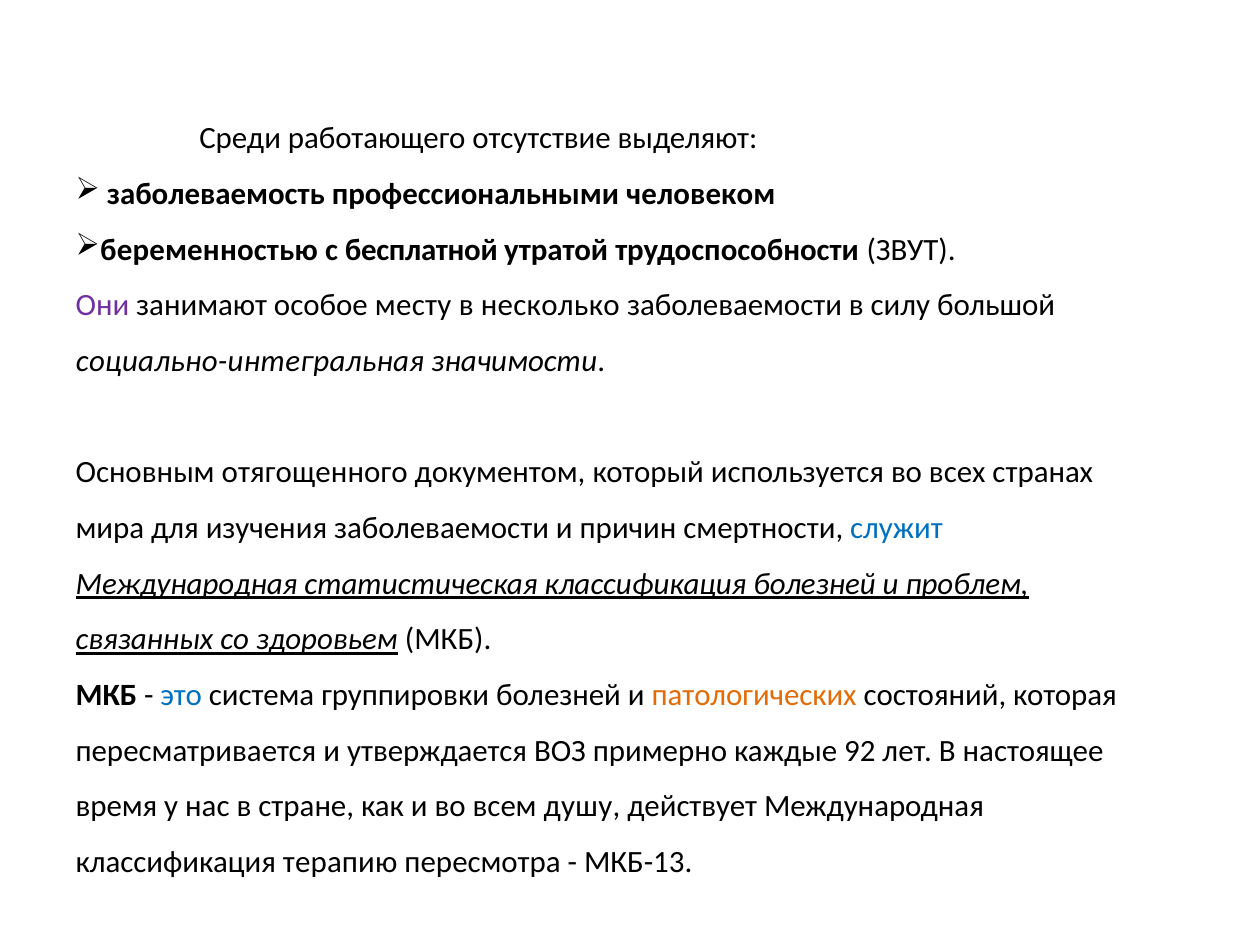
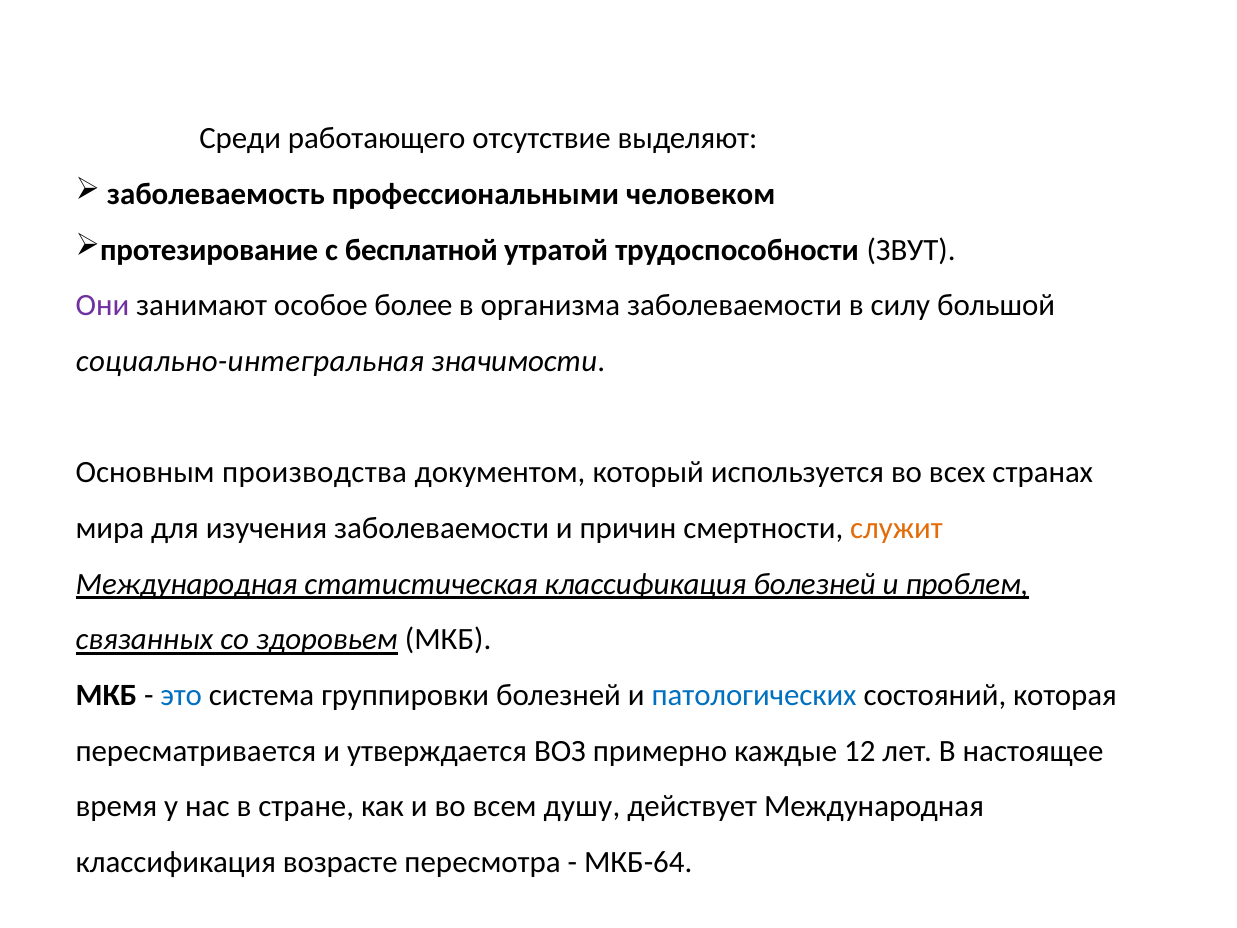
беременностью: беременностью -> протезирование (209, 250)
месту: месту -> более (413, 305)
несколько: несколько -> организма (550, 305)
отягощенного: отягощенного -> производства (315, 472)
служит colour: blue -> orange (897, 528)
патологических colour: orange -> blue (754, 695)
92: 92 -> 12 (860, 751)
терапию: терапию -> возрасте (340, 862)
МКБ-13: МКБ-13 -> МКБ-64 (638, 862)
